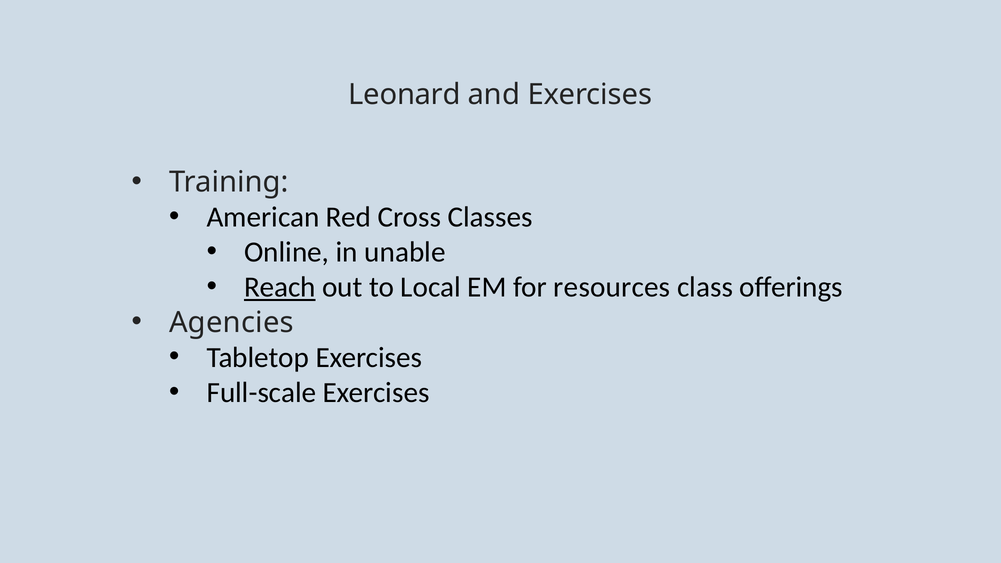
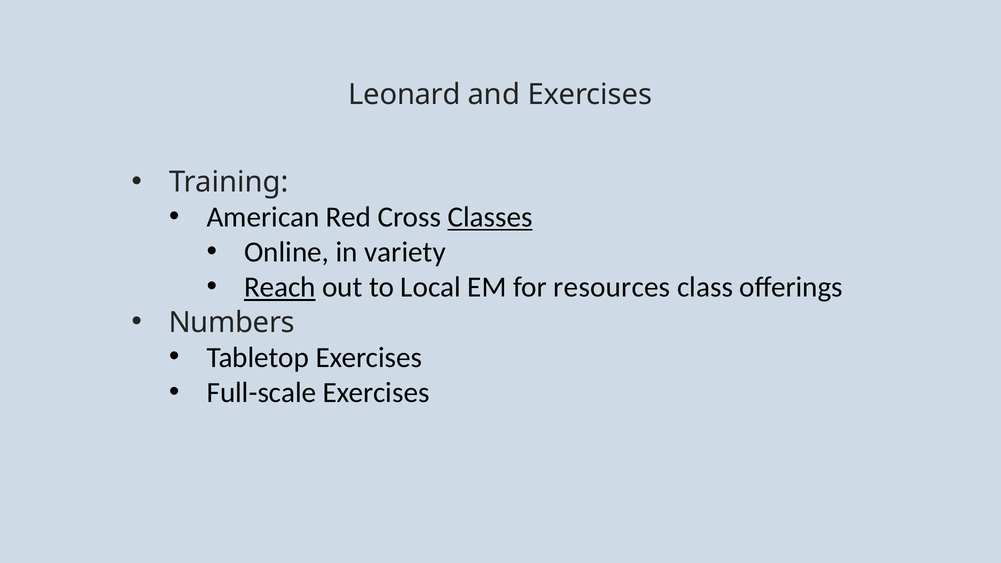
Classes underline: none -> present (490, 217)
unable: unable -> variety (405, 252)
Agencies: Agencies -> Numbers (232, 322)
